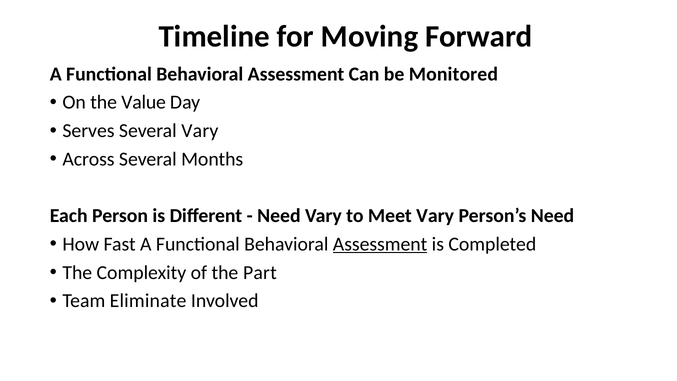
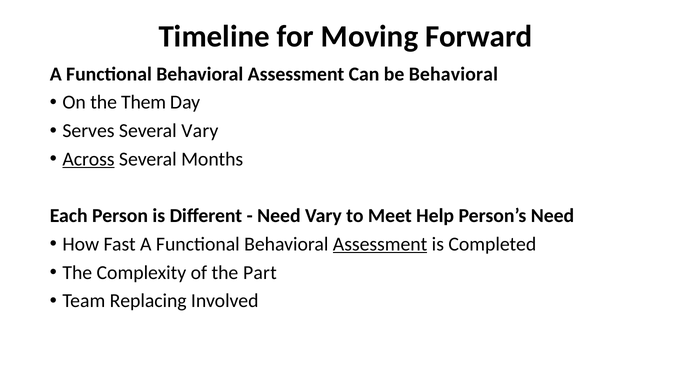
be Monitored: Monitored -> Behavioral (453, 74)
Value: Value -> Them (144, 102)
Across underline: none -> present (89, 159)
Meet Vary: Vary -> Help (435, 216)
Eliminate: Eliminate -> Replacing (148, 301)
